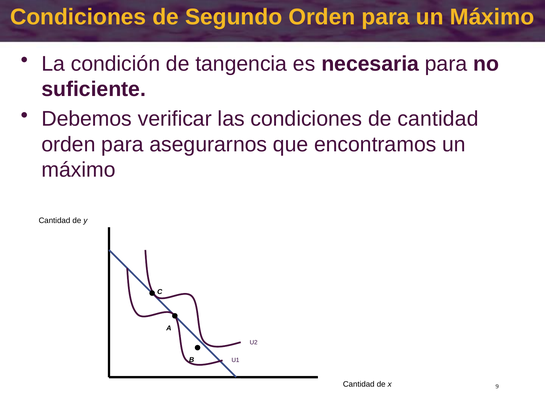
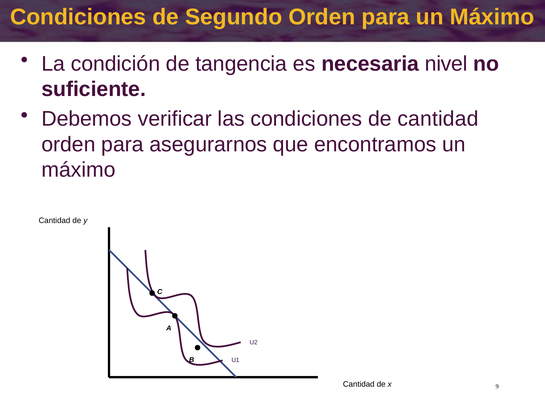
necesaria para: para -> nivel (446, 64)
